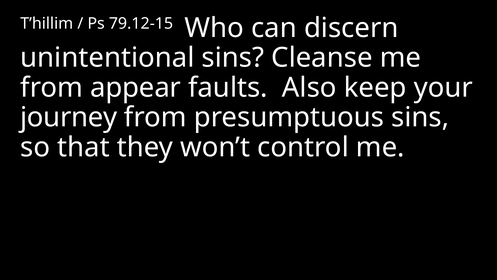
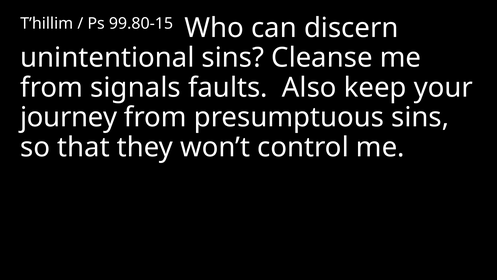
79.12-15: 79.12-15 -> 99.80-15 (141, 24)
appear: appear -> signals (135, 88)
